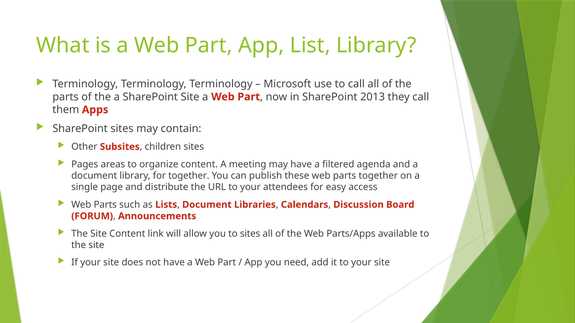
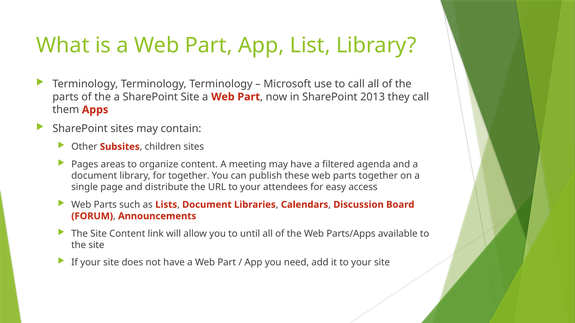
to sites: sites -> until (250, 234)
